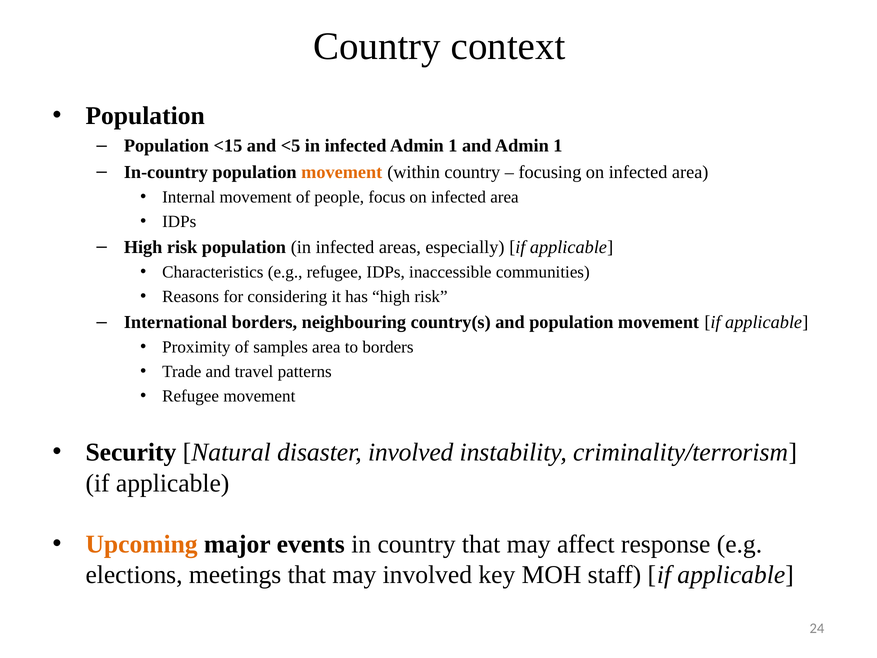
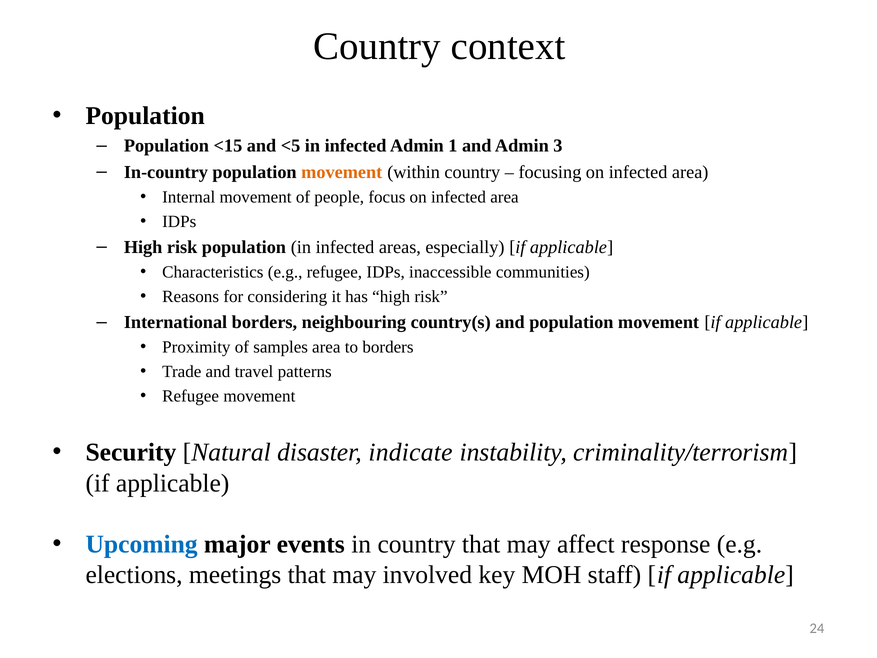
and Admin 1: 1 -> 3 (558, 146)
disaster involved: involved -> indicate (410, 452)
Upcoming colour: orange -> blue (142, 544)
